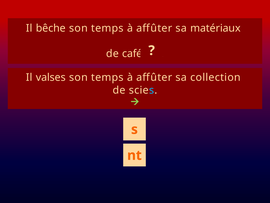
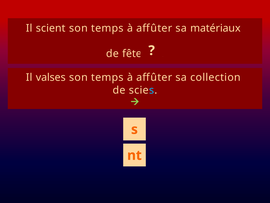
bêche: bêche -> scient (51, 28)
café: café -> fête (132, 53)
